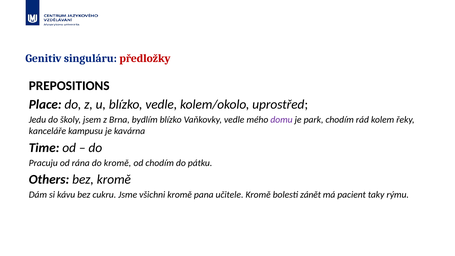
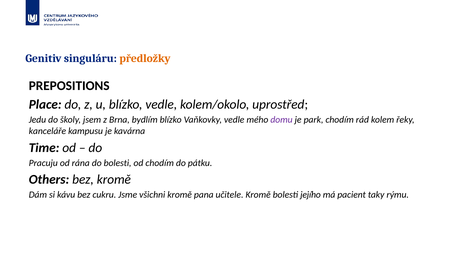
předložky colour: red -> orange (145, 58)
do kromě: kromě -> bolesti (118, 163)
zánět: zánět -> jejího (311, 195)
